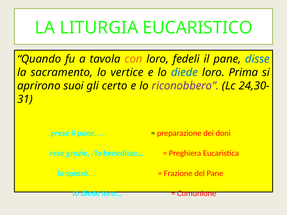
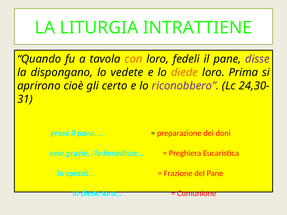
EUCARISTICO: EUCARISTICO -> INTRATTIENE (197, 28)
disse colour: blue -> purple (257, 59)
sacramento: sacramento -> dispongano (62, 73)
vertice: vertice -> vedete (127, 73)
diede colour: blue -> orange (185, 73)
suoi: suoi -> cioè (74, 86)
